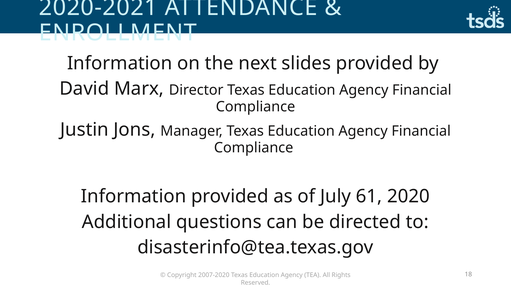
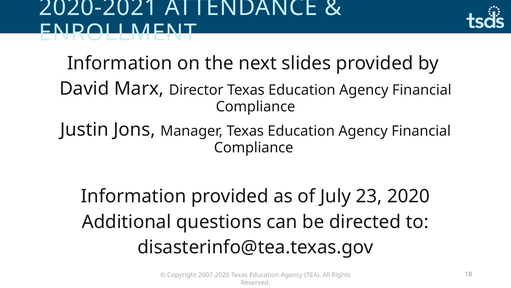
61: 61 -> 23 (369, 196)
